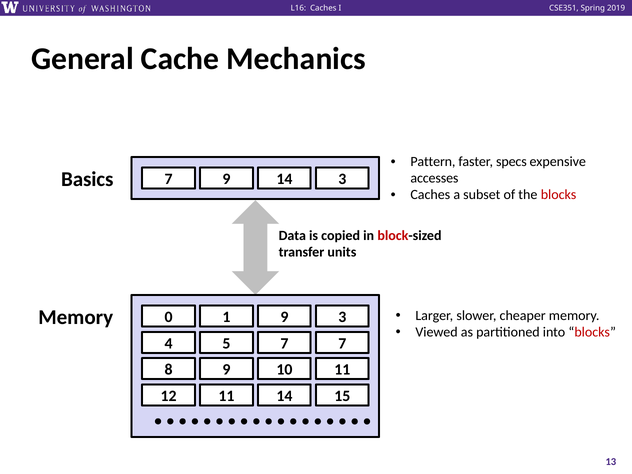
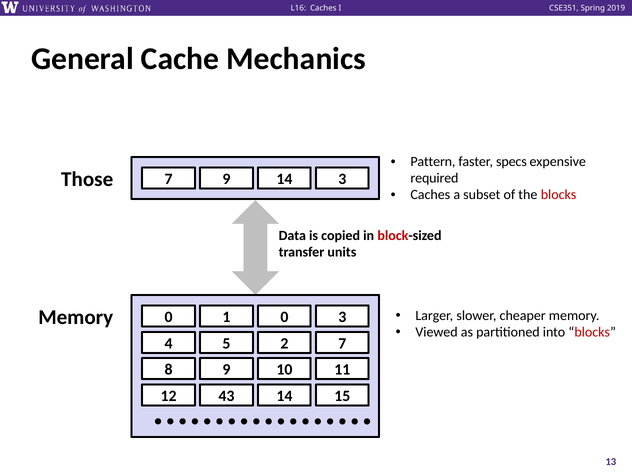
Basics: Basics -> Those (87, 180)
accesses: accesses -> required (434, 178)
1 9: 9 -> 0 (284, 317)
5 7: 7 -> 2 (284, 343)
12 11: 11 -> 43 (226, 396)
